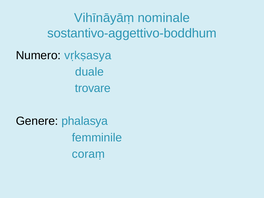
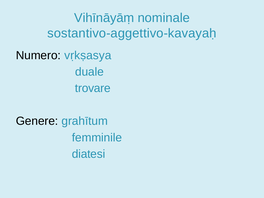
sostantivo-aggettivo-boddhum: sostantivo-aggettivo-boddhum -> sostantivo-aggettivo-kavayaḥ (132, 33)
phalasya: phalasya -> grahītum (85, 121)
coraṃ: coraṃ -> diatesi (89, 154)
